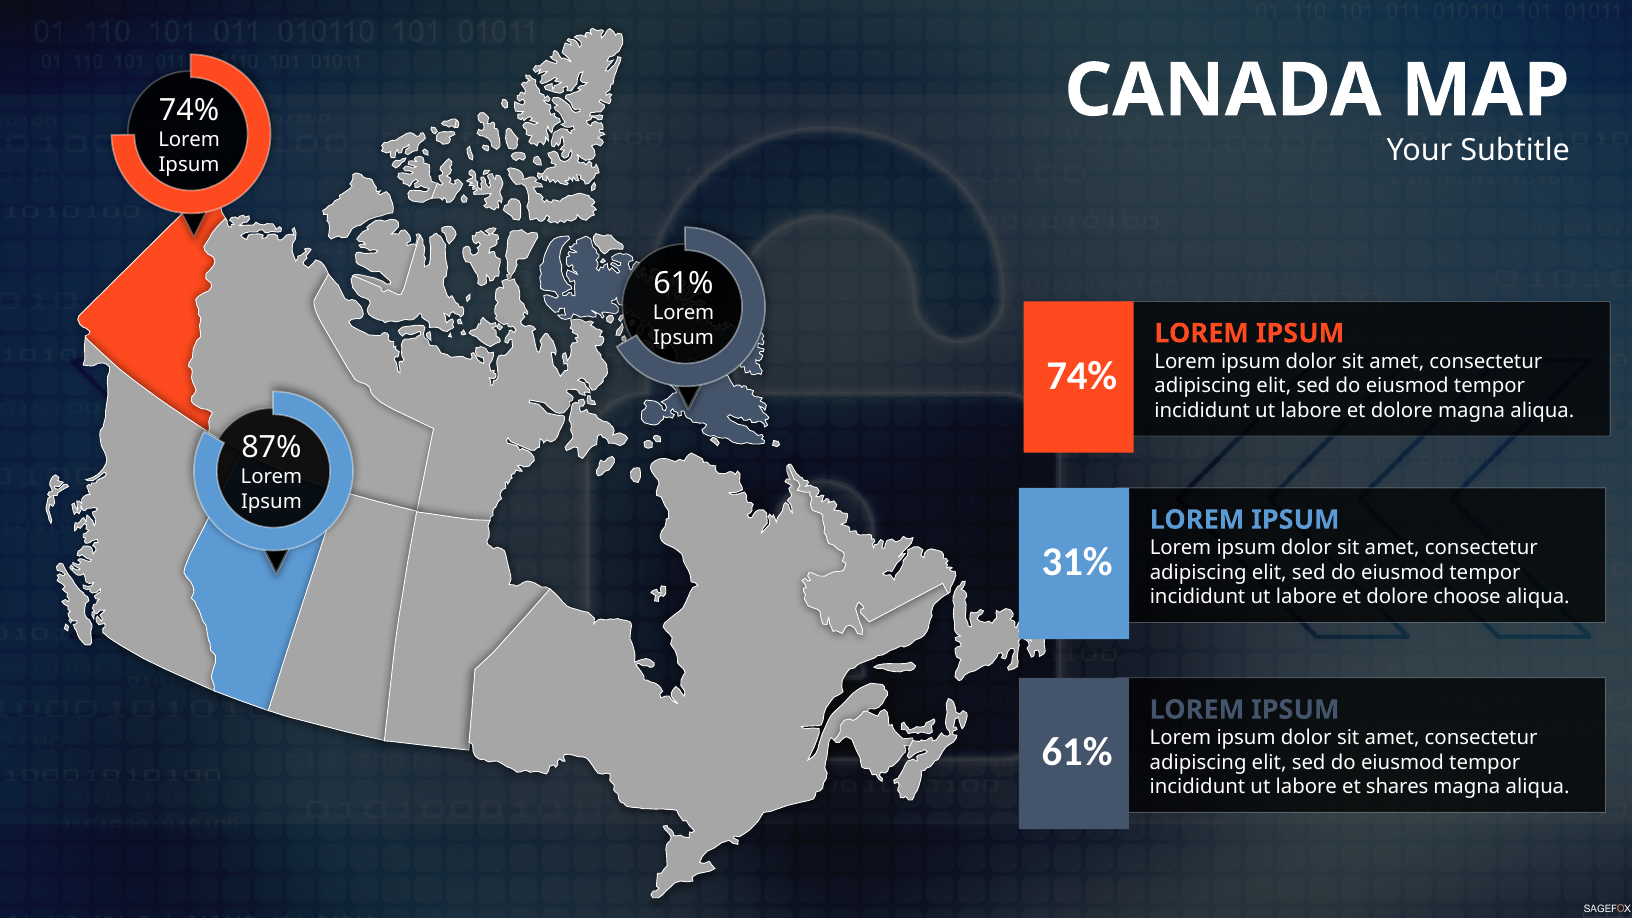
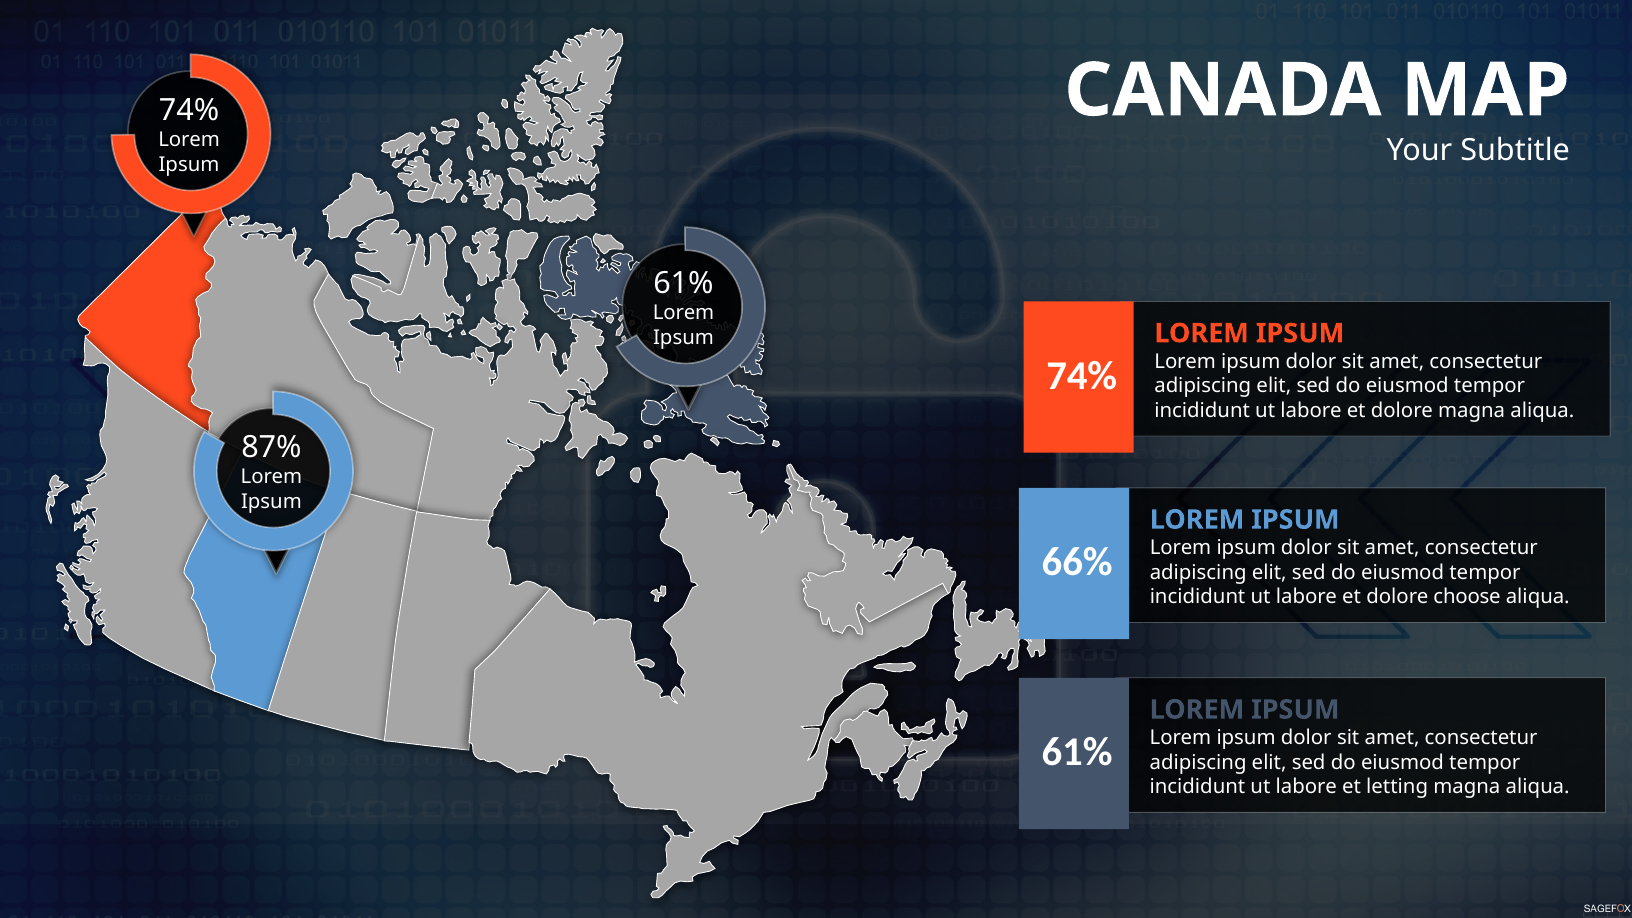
31%: 31% -> 66% (1077, 562)
shares: shares -> letting (1397, 787)
